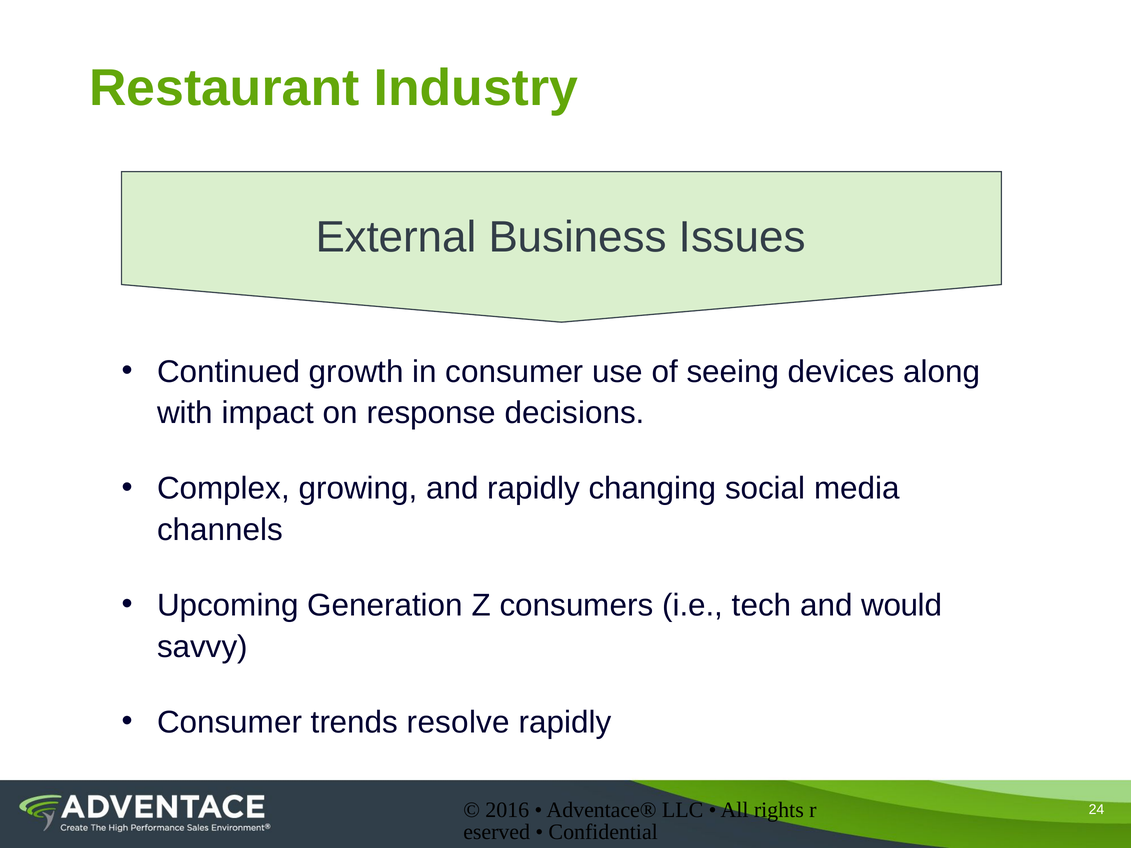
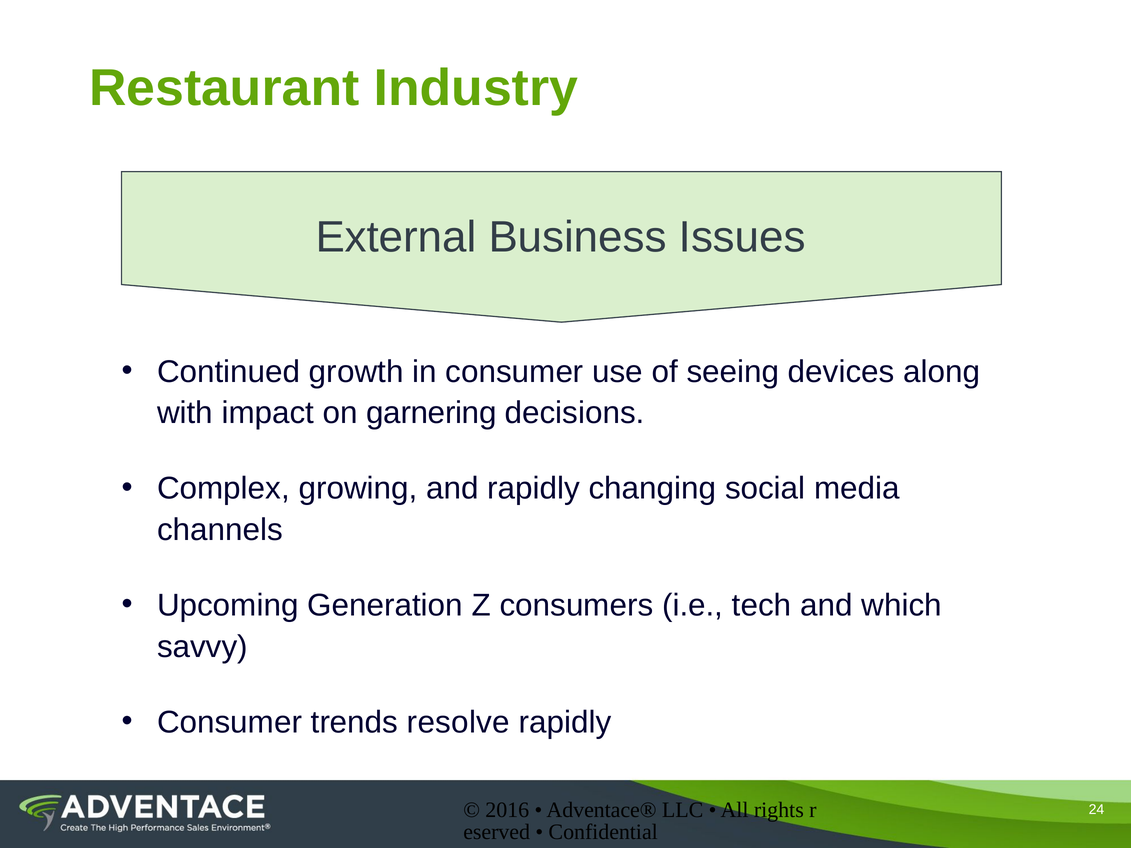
response: response -> garnering (431, 413)
would: would -> which (902, 606)
